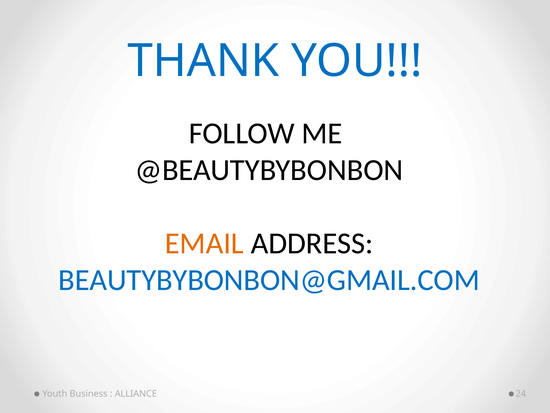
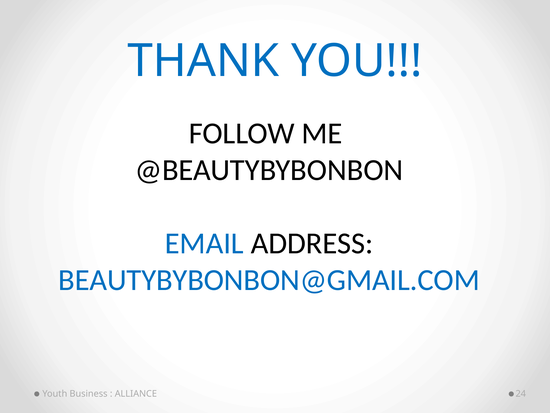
EMAIL colour: orange -> blue (204, 243)
